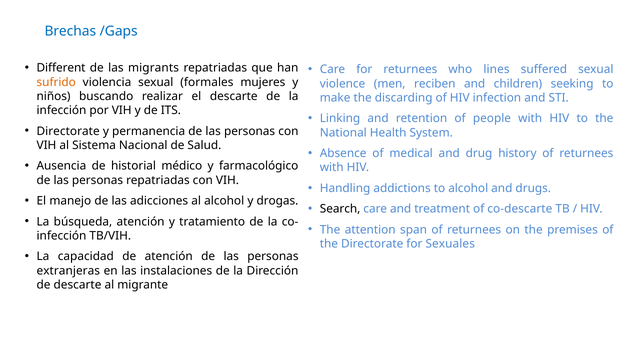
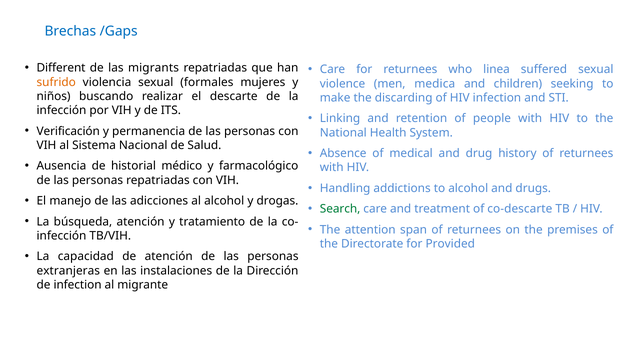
lines: lines -> linea (497, 70)
reciben: reciben -> medica (435, 84)
Directorate: Directorate -> Verificación (68, 131)
Search colour: black -> green (340, 209)
Sexuales: Sexuales -> Provided (450, 244)
de descarte: descarte -> infection (78, 285)
